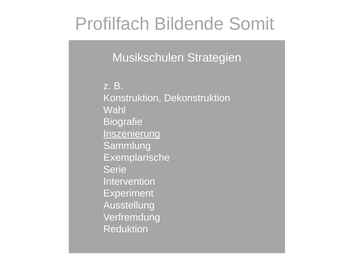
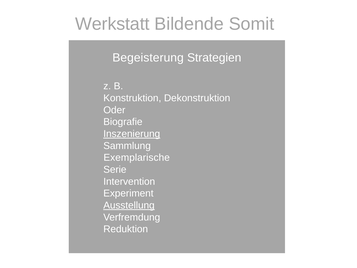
Profilfach: Profilfach -> Werkstatt (112, 24)
Musikschulen: Musikschulen -> Begeisterung (148, 58)
Wahl: Wahl -> Oder (114, 110)
Ausstellung underline: none -> present (129, 205)
